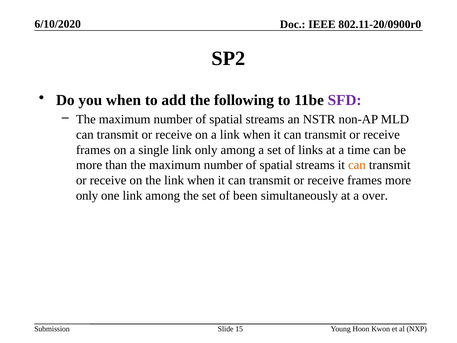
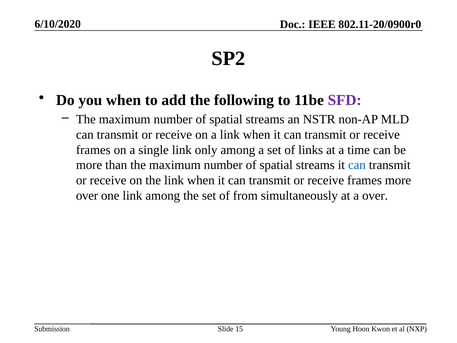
can colour: orange -> blue (357, 165)
only: only -> over (87, 196)
been: been -> from (245, 196)
